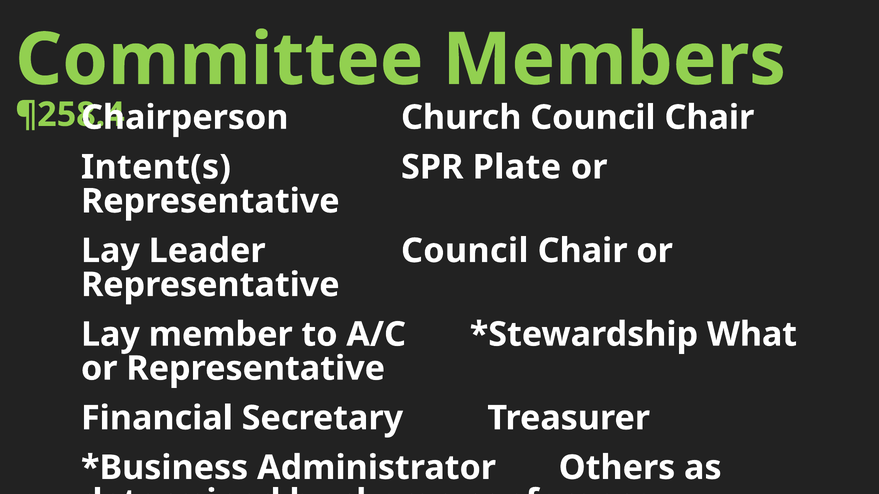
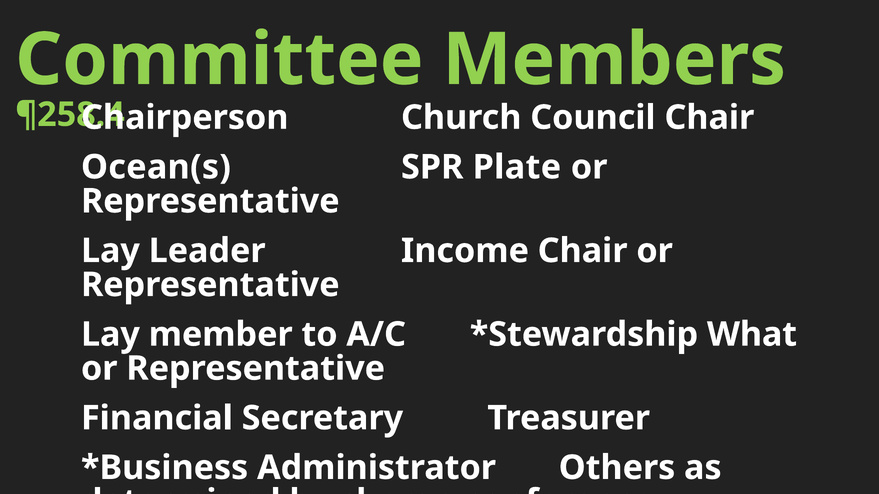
Intent(s: Intent(s -> Ocean(s (156, 167)
Leader Council: Council -> Income (465, 251)
